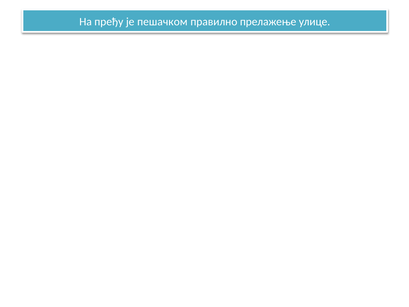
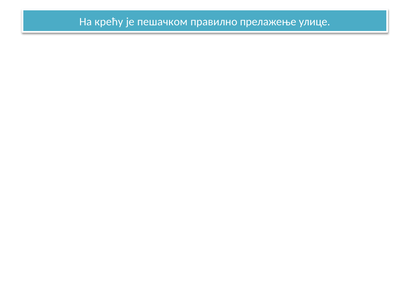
пређу: пређу -> крећу (109, 22)
